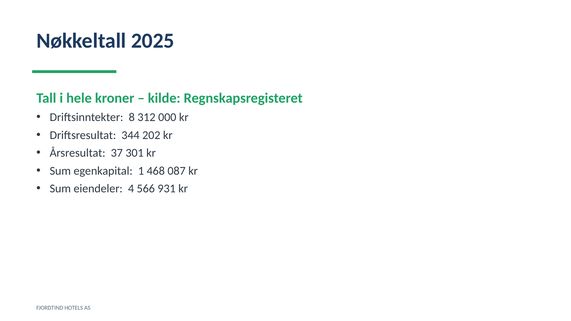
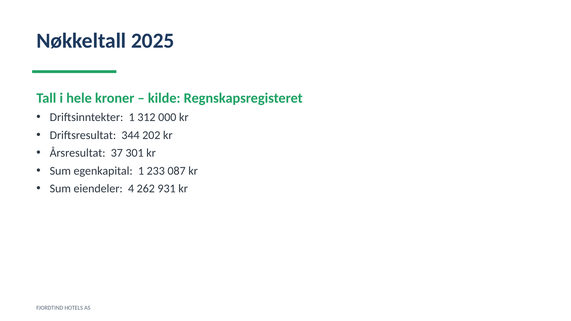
Driftsinntekter 8: 8 -> 1 (132, 117)
468: 468 -> 233 (156, 171)
566: 566 -> 262 (146, 189)
